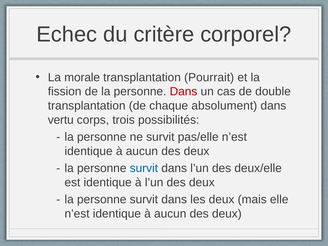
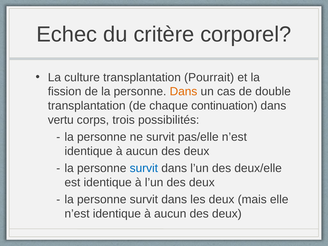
morale: morale -> culture (82, 77)
Dans colour: red -> orange (183, 92)
absolument: absolument -> continuation (224, 106)
